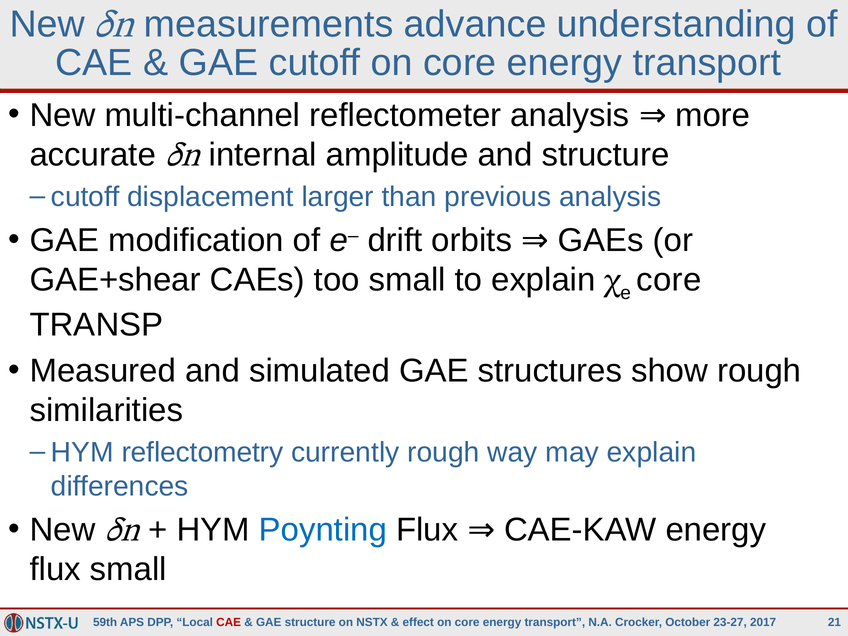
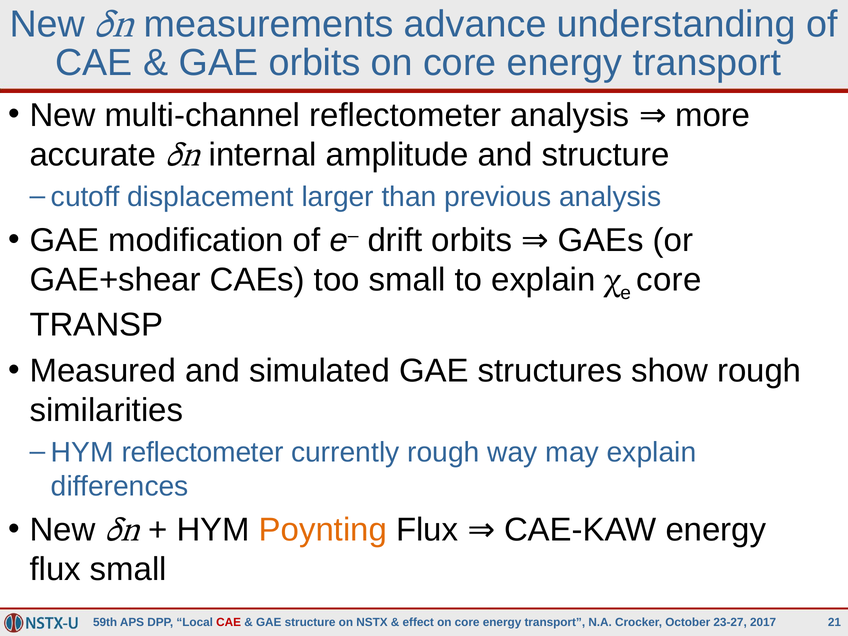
GAE cutoff: cutoff -> orbits (315, 63)
HYM reflectometry: reflectometry -> reflectometer (202, 453)
Poynting colour: blue -> orange (323, 530)
